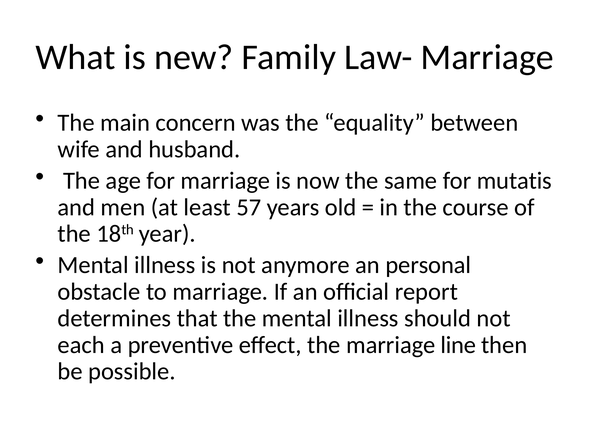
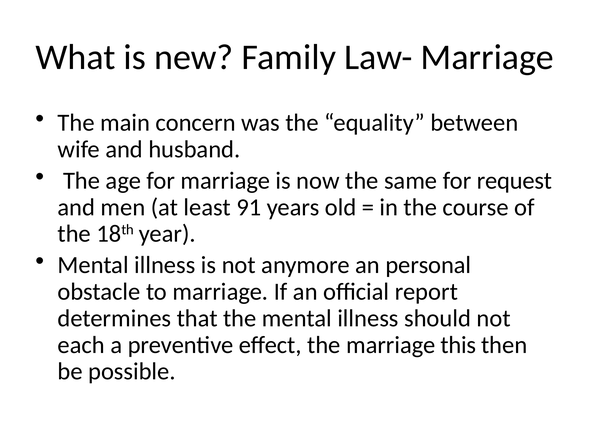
mutatis: mutatis -> request (514, 180)
57: 57 -> 91 (249, 207)
line: line -> this (458, 344)
